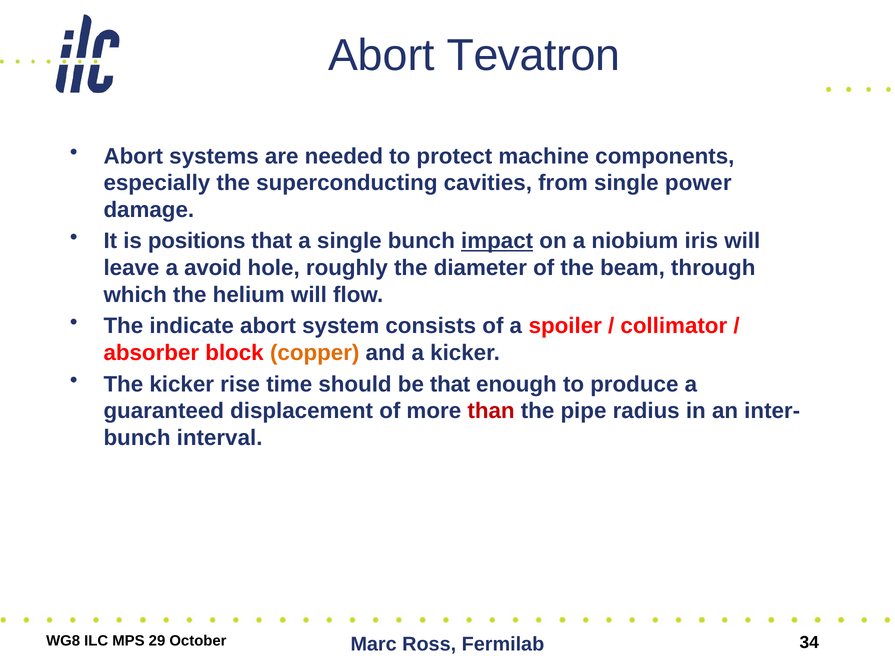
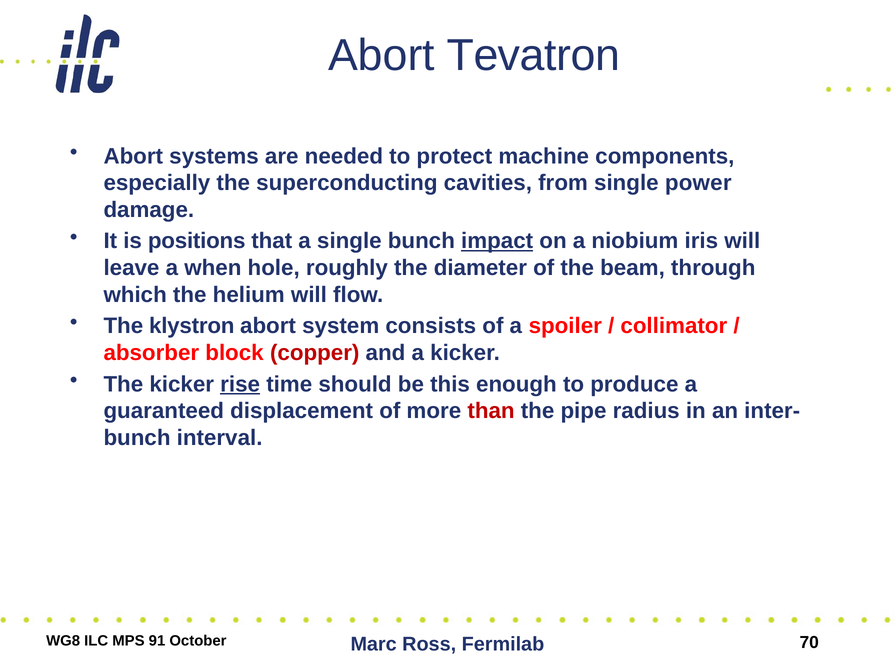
avoid: avoid -> when (213, 268)
indicate: indicate -> klystron (192, 326)
copper colour: orange -> red (315, 353)
rise underline: none -> present (240, 384)
be that: that -> this (450, 384)
29: 29 -> 91 (157, 641)
34: 34 -> 70 (809, 643)
